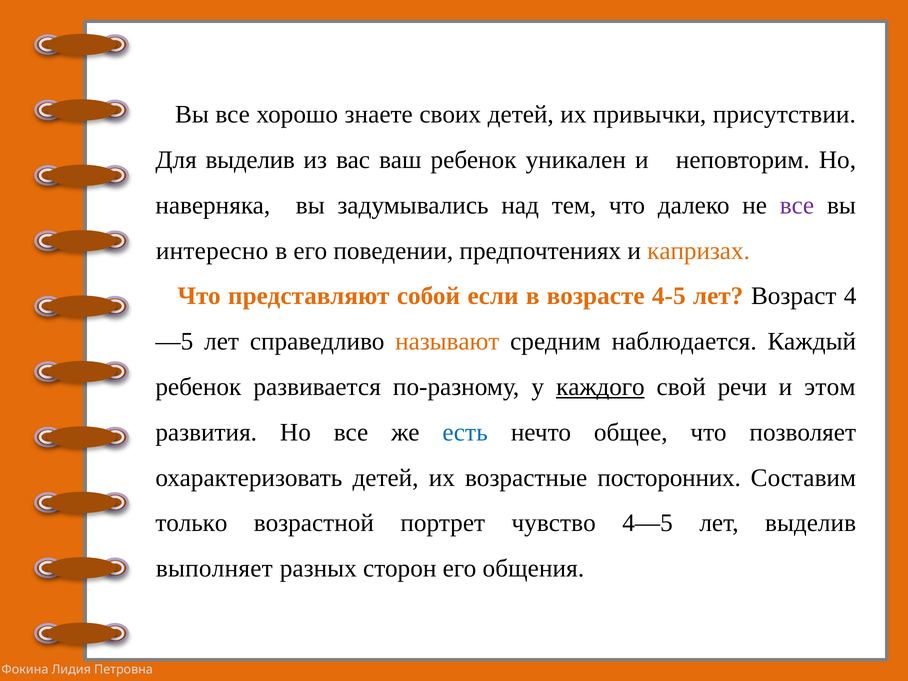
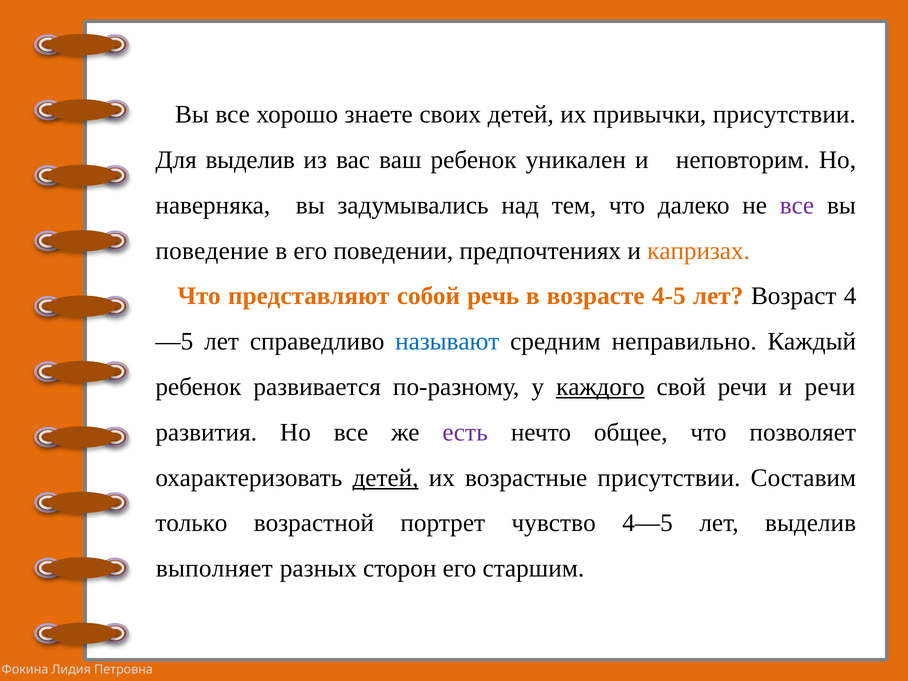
интересно: интересно -> поведение (212, 251)
если: если -> речь (493, 296)
называют colour: orange -> blue (447, 342)
наблюдается: наблюдается -> неправильно (684, 342)
и этом: этом -> речи (830, 387)
есть colour: blue -> purple (465, 432)
детей underline: none -> present (386, 478)
возрастные посторонних: посторонних -> присутствии (669, 478)
общения: общения -> старшим (533, 569)
